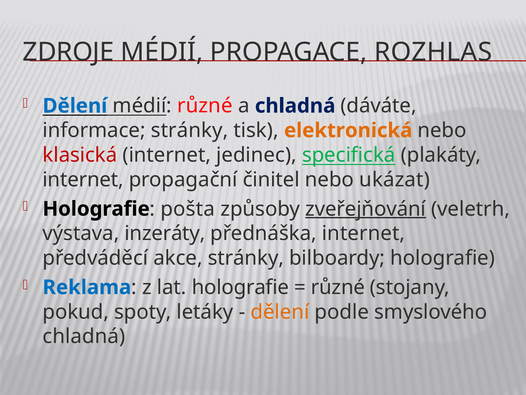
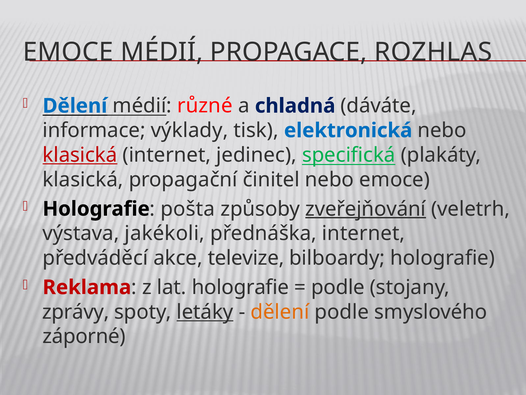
ZDROJE: ZDROJE -> EMOCE (68, 52)
informace stránky: stránky -> výklady (190, 130)
elektronická colour: orange -> blue (348, 130)
klasická underline: none -> present (80, 155)
internet: internet -> klasická (83, 179)
nebo ukázat: ukázat -> emoce (395, 179)
inzeráty: inzeráty -> jakékoli (165, 233)
akce stránky: stránky -> televize (246, 258)
Reklama colour: blue -> red (87, 287)
různé: různé -> podle (338, 287)
pokud: pokud -> zprávy (76, 312)
letáky underline: none -> present (205, 312)
chladná: chladná -> záporné (84, 336)
